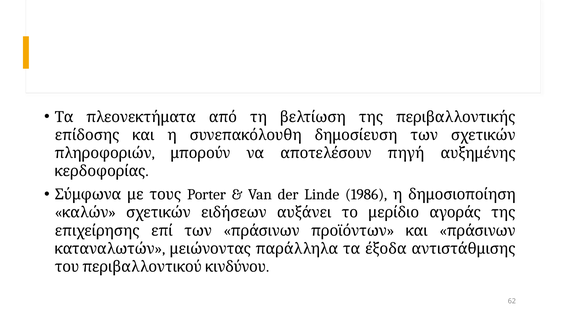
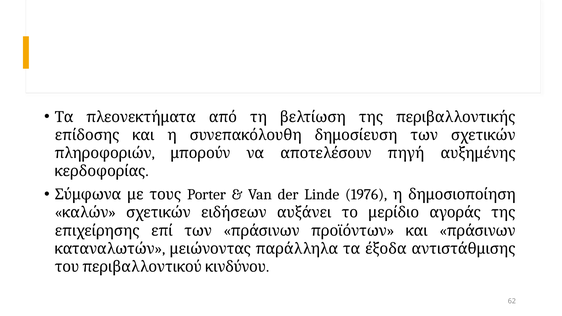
1986: 1986 -> 1976 (366, 195)
